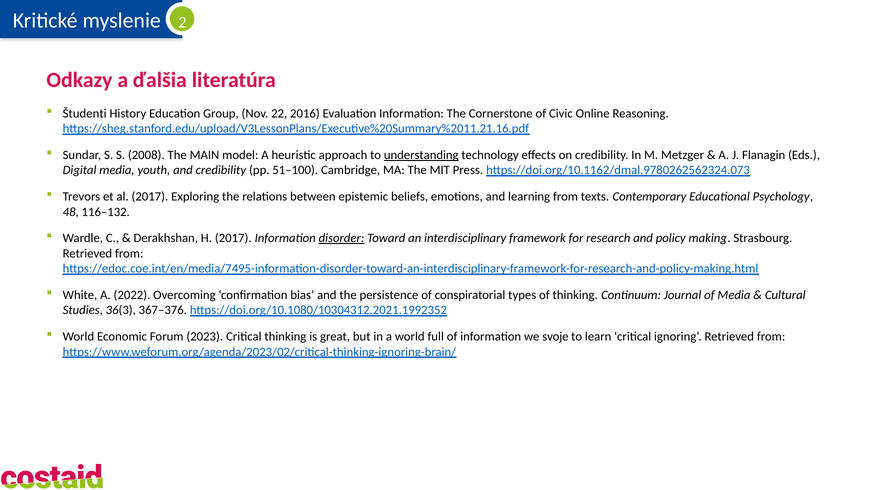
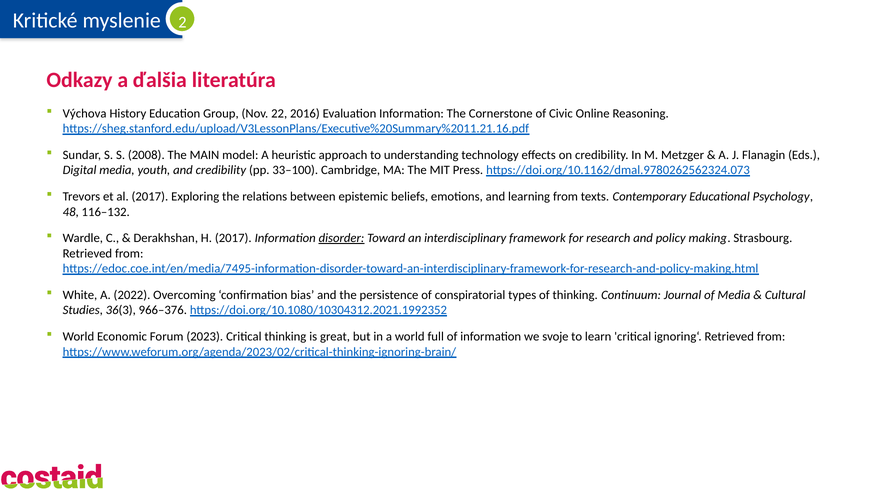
Študenti: Študenti -> Výchova (85, 113)
understanding underline: present -> none (421, 155)
51–100: 51–100 -> 33–100 (295, 170)
367–376: 367–376 -> 966–376 (163, 310)
